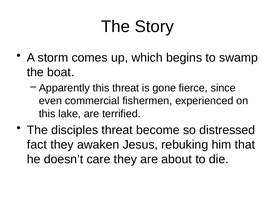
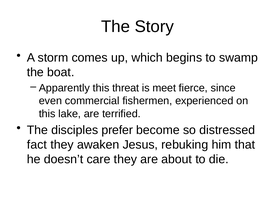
gone: gone -> meet (164, 88)
disciples threat: threat -> prefer (117, 130)
